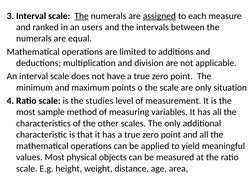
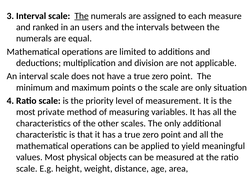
assigned underline: present -> none (159, 16)
studies: studies -> priority (100, 101)
sample: sample -> private (51, 112)
